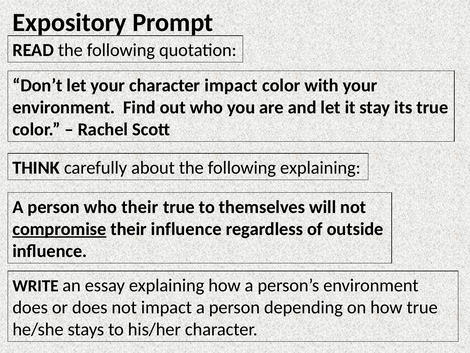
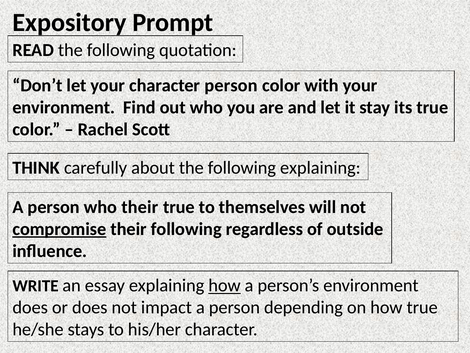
character impact: impact -> person (231, 85)
their influence: influence -> following (186, 229)
how underline: none -> present (225, 285)
